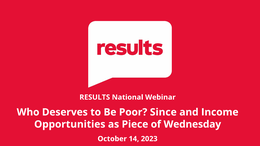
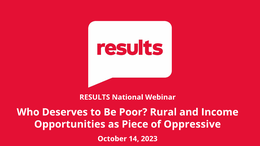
Since: Since -> Rural (163, 112)
Wednesday: Wednesday -> Oppressive (192, 124)
